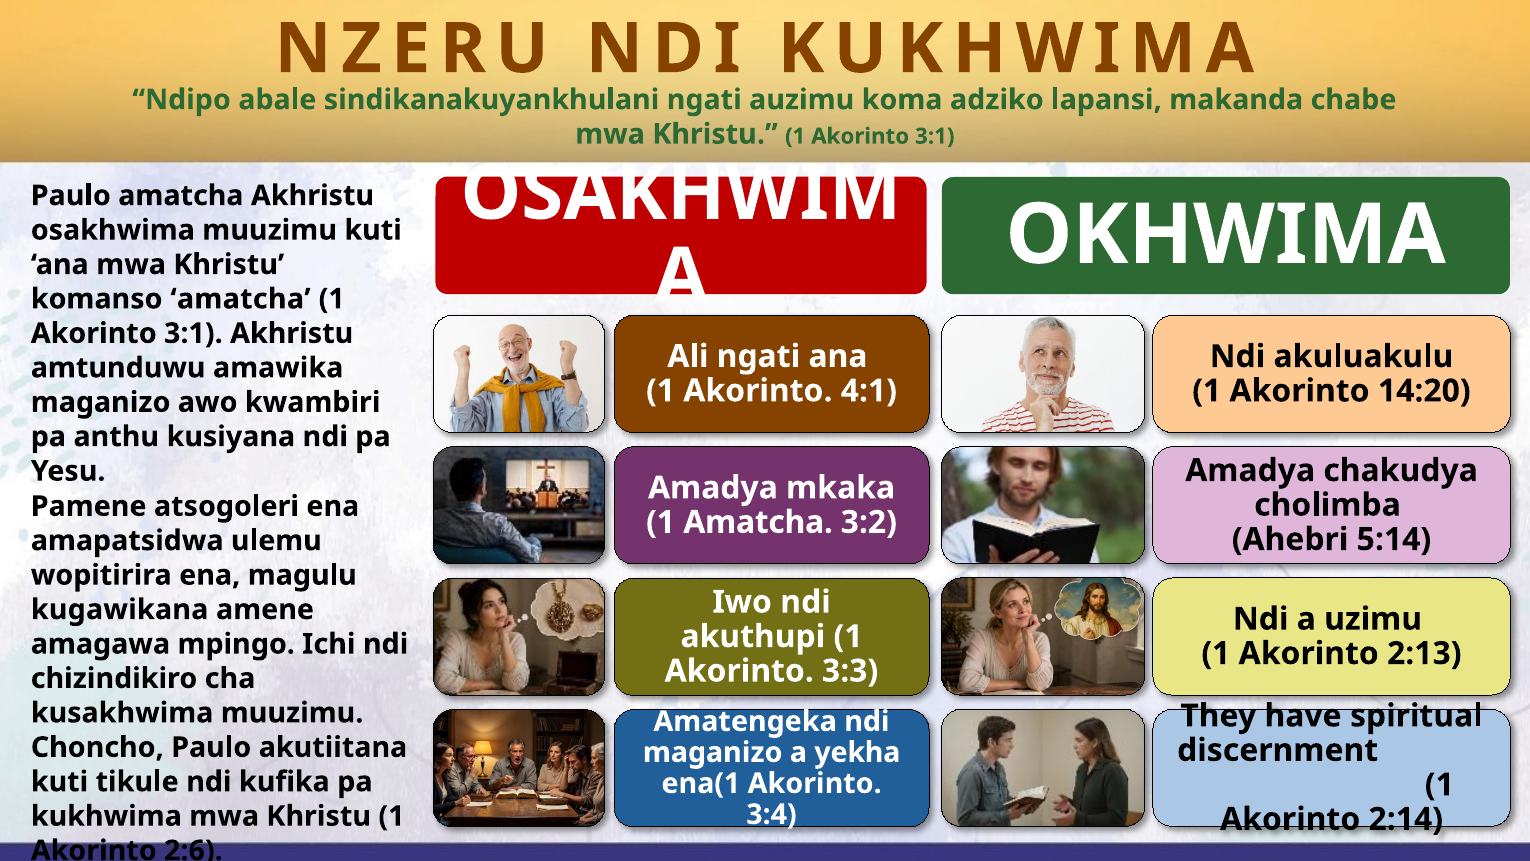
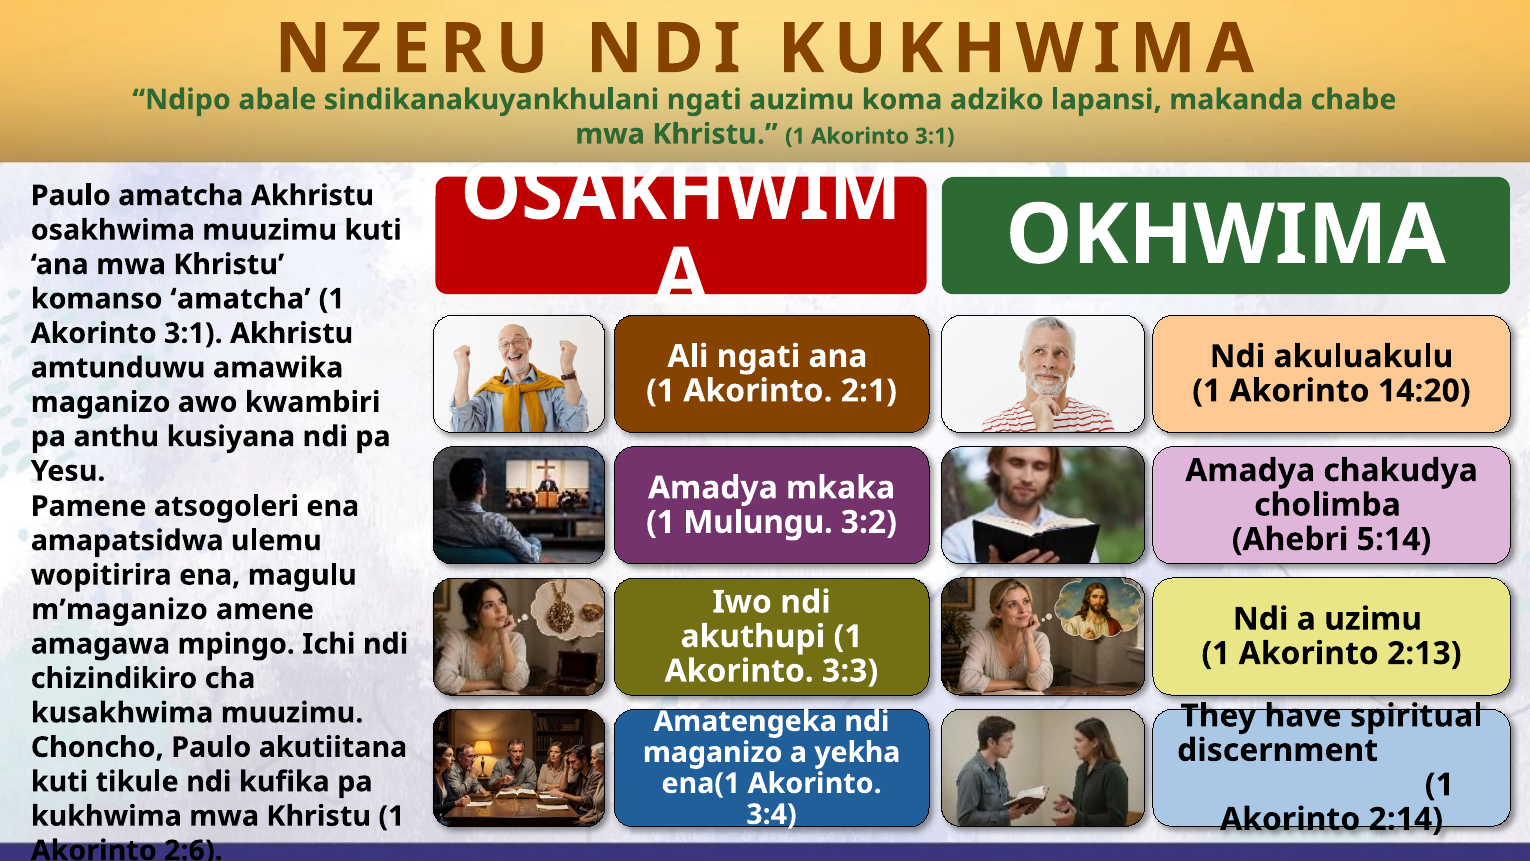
4:1: 4:1 -> 2:1 (869, 391)
1 Amatcha: Amatcha -> Mulungu (758, 522)
kugawikana: kugawikana -> mʼmaganizo (120, 609)
